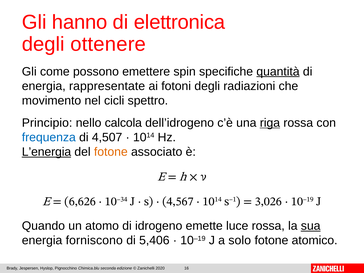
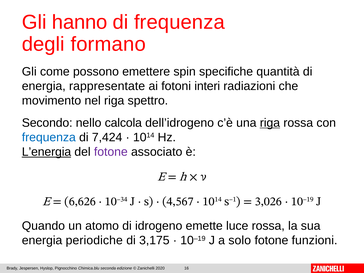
di elettronica: elettronica -> frequenza (179, 22)
ottenere: ottenere -> formano (108, 44)
quantità underline: present -> none (278, 72)
fotoni degli: degli -> interi (207, 86)
nel cicli: cicli -> riga (114, 101)
Principio: Principio -> Secondo (47, 123)
4,507: 4,507 -> 7,424 (107, 137)
fotone colour: orange -> purple (111, 152)
sua underline: present -> none (311, 226)
forniscono: forniscono -> periodiche (94, 240)
5,406: 5,406 -> 3,175 (154, 240)
atomico: atomico -> funzioni (315, 240)
